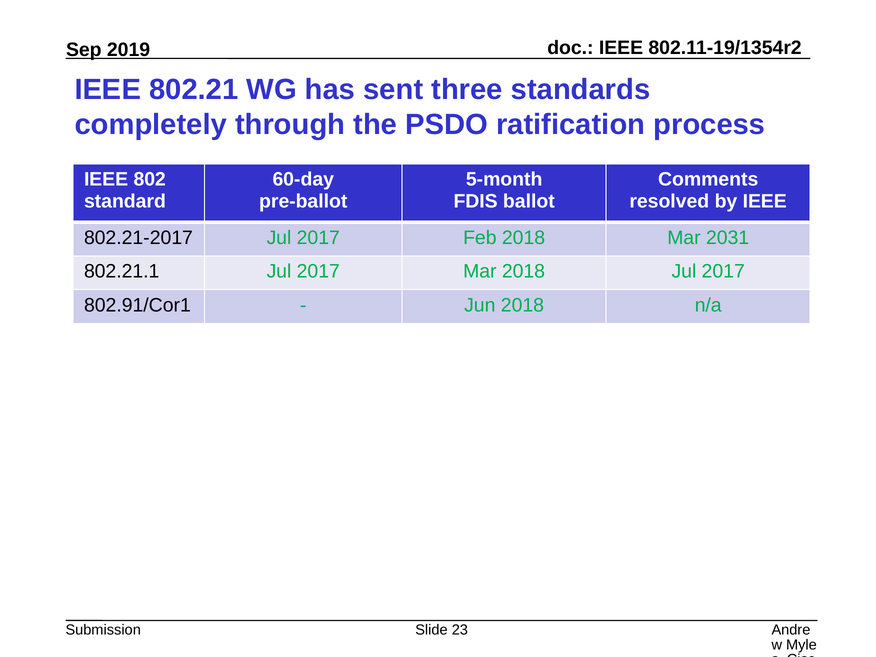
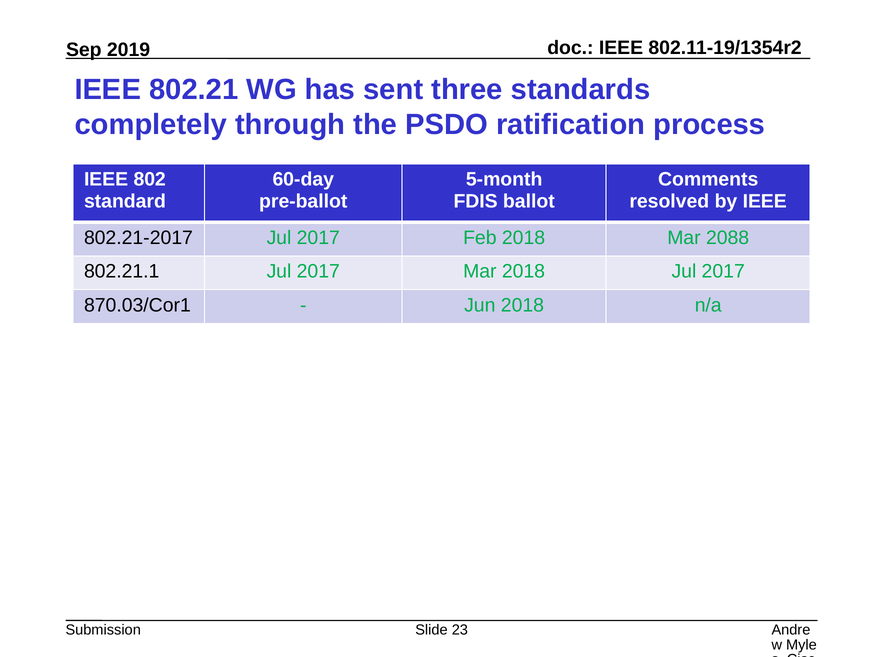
2031: 2031 -> 2088 (728, 238)
802.91/Cor1: 802.91/Cor1 -> 870.03/Cor1 (137, 305)
